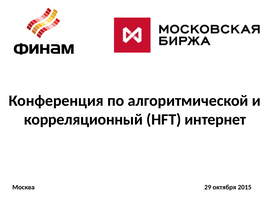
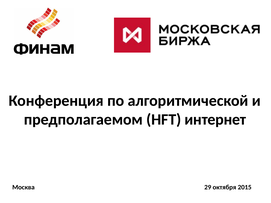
корреляционный: корреляционный -> предполагаемом (83, 120)
